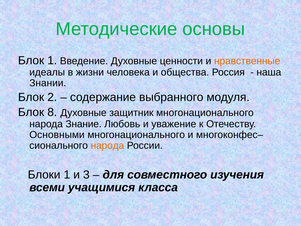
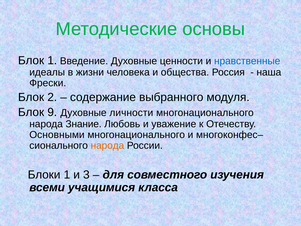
нравственные colour: orange -> blue (247, 61)
Знании: Знании -> Фрески (48, 83)
8: 8 -> 9 (52, 112)
защитник: защитник -> личности (131, 113)
